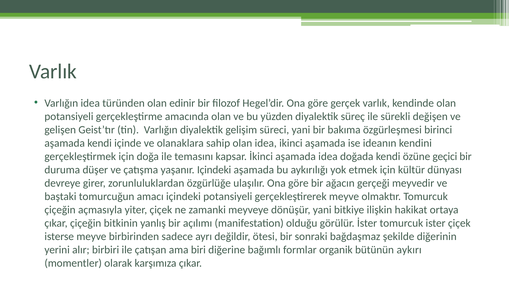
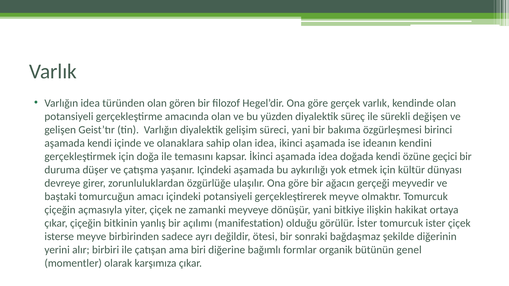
edinir: edinir -> gören (182, 103)
aykırı: aykırı -> genel (409, 250)
